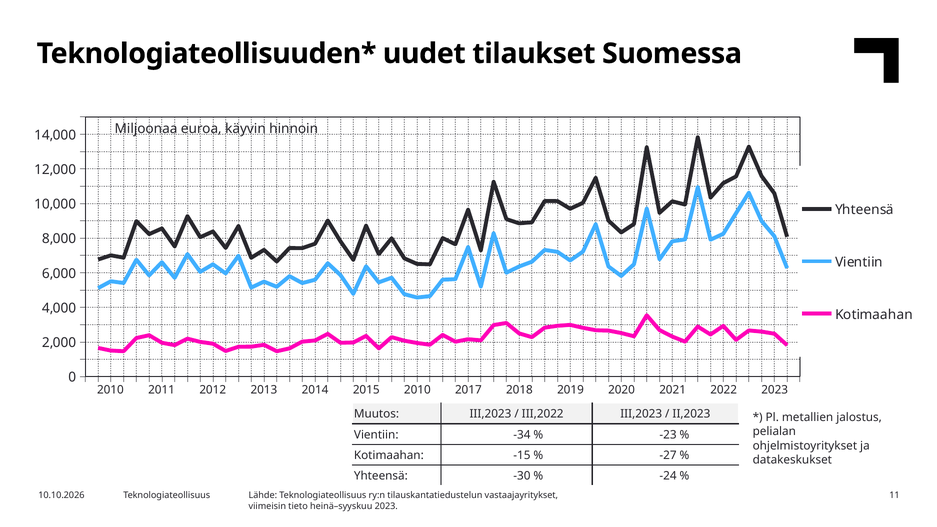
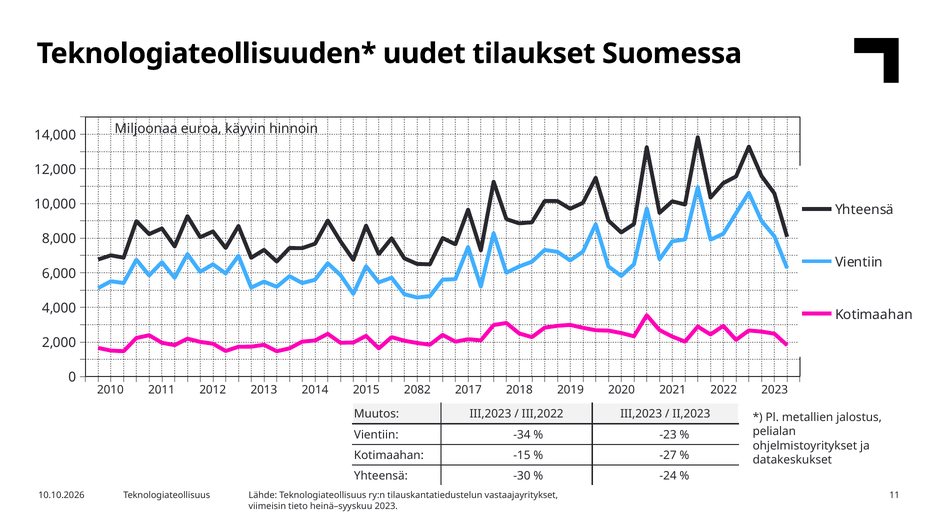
2015 2010: 2010 -> 2082 (417, 390)
